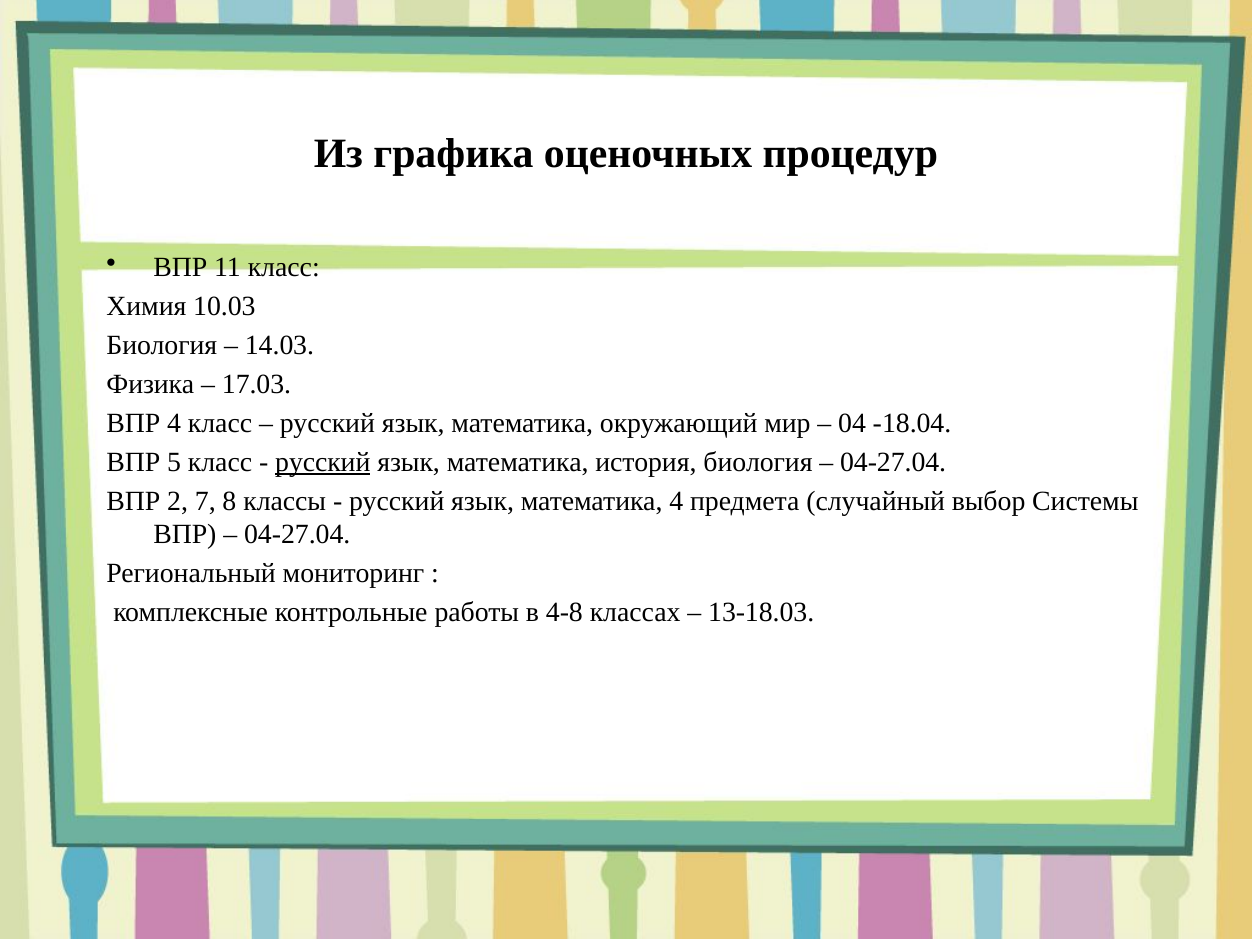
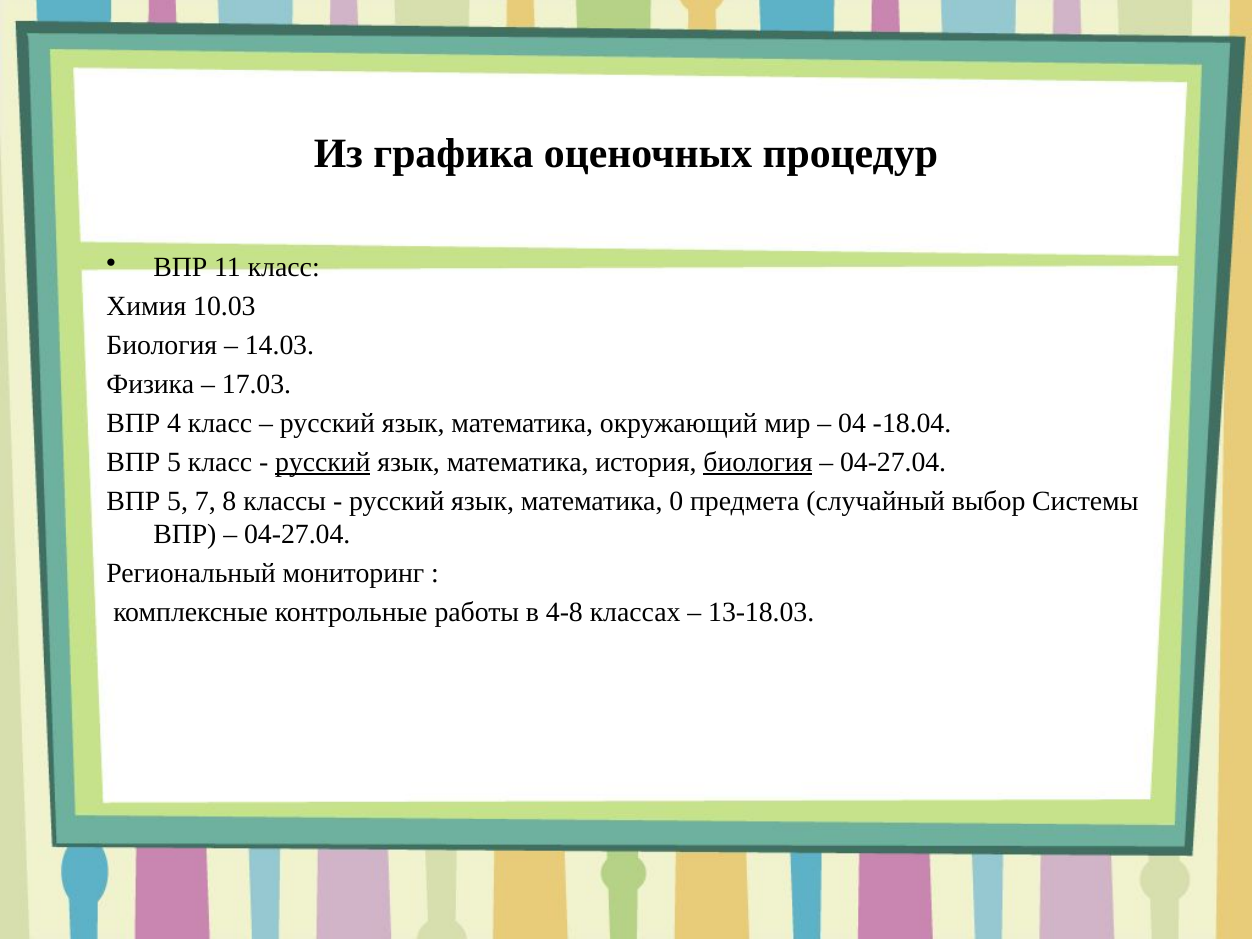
биология underline: none -> present (758, 462)
2: 2 -> 5 (178, 501)
математика 4: 4 -> 0 (676, 501)
